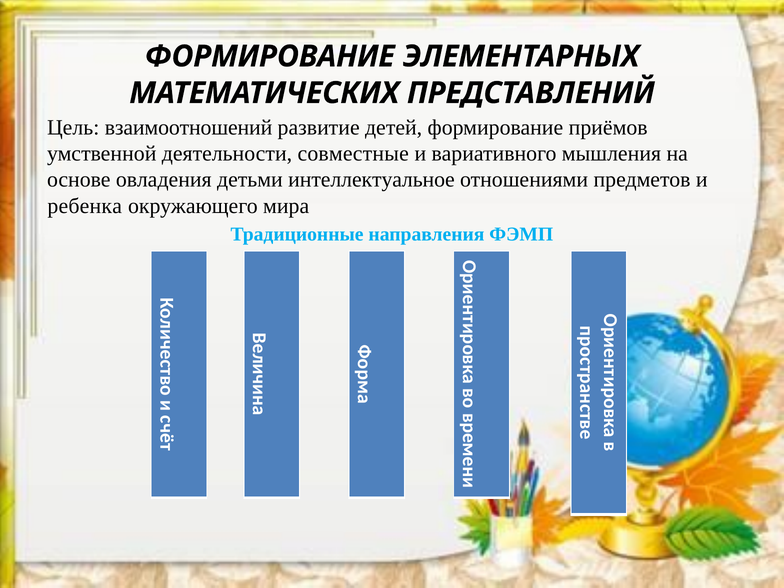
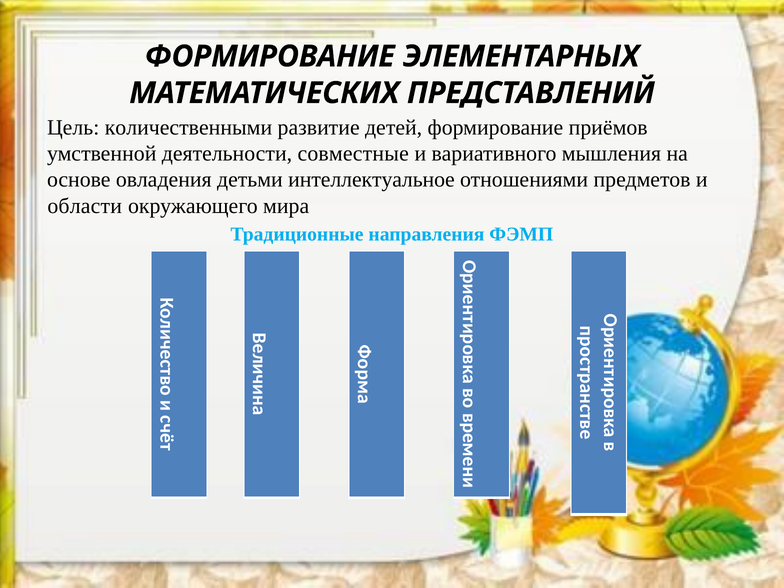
взаимоотношений: взаимоотношений -> количественными (188, 127)
ребенка: ребенка -> области (85, 206)
